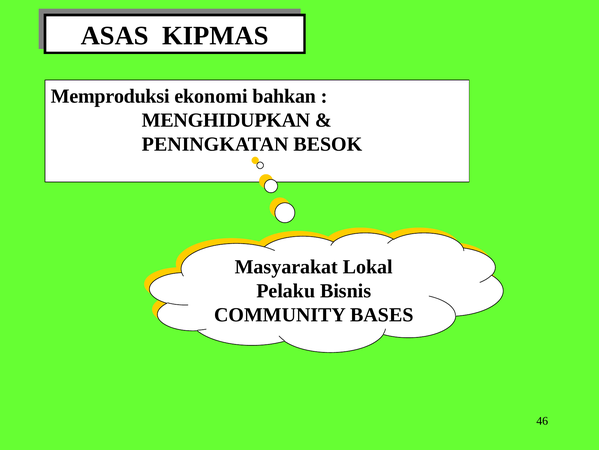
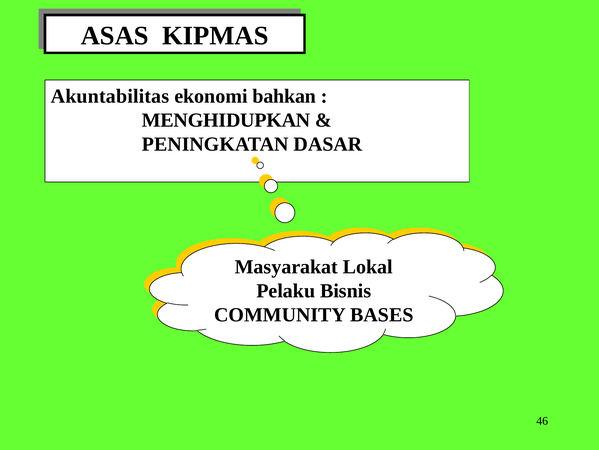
Memproduksi: Memproduksi -> Akuntabilitas (110, 96)
BESOK: BESOK -> DASAR (328, 144)
